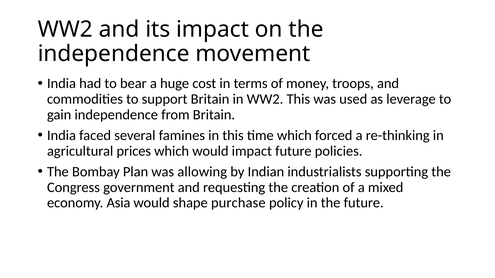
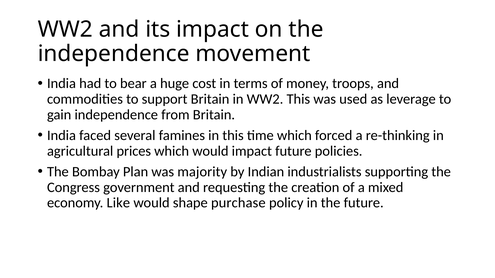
allowing: allowing -> majority (202, 172)
Asia: Asia -> Like (118, 203)
